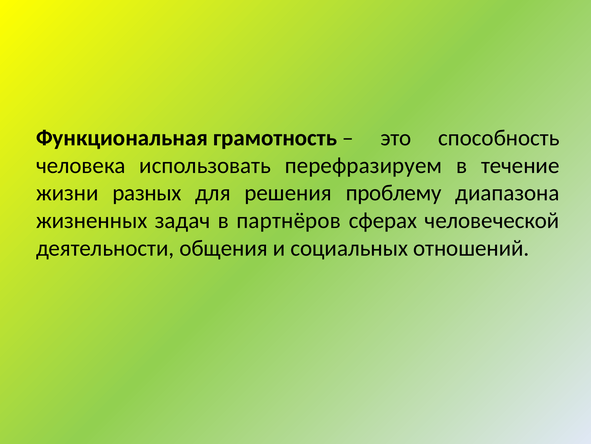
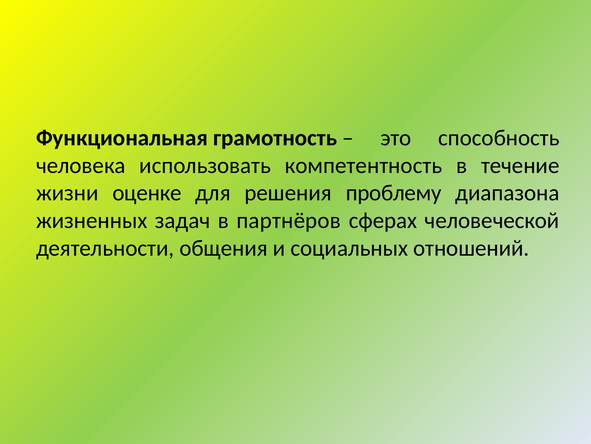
перефразируем: перефразируем -> компетентность (363, 165)
разных: разных -> оценке (147, 193)
